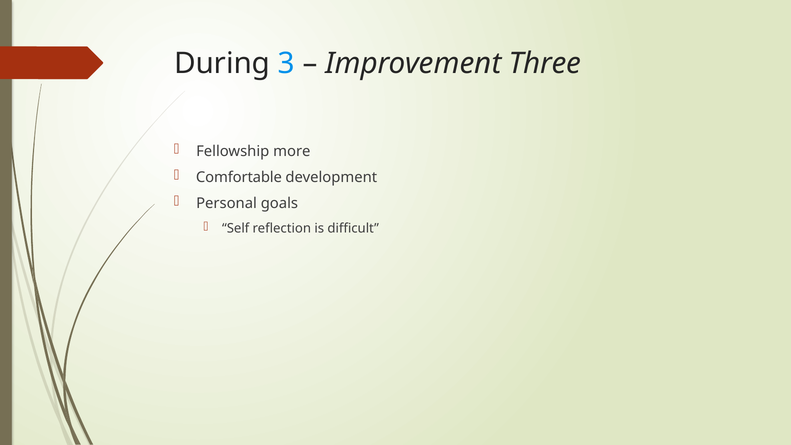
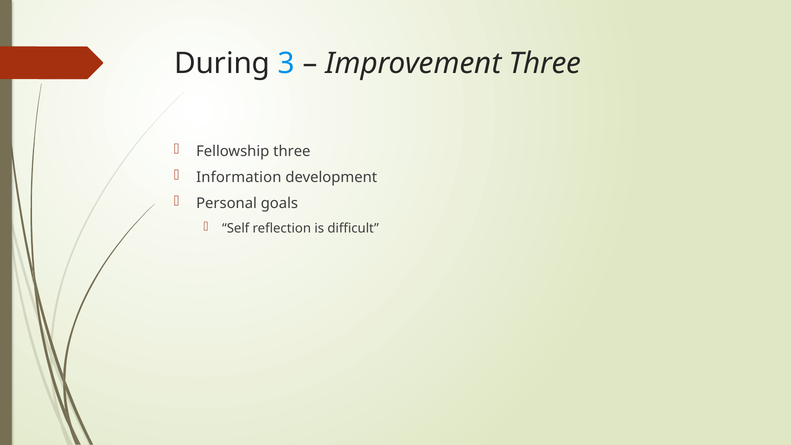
Fellowship more: more -> three (292, 151)
Comfortable: Comfortable -> Information (239, 177)
